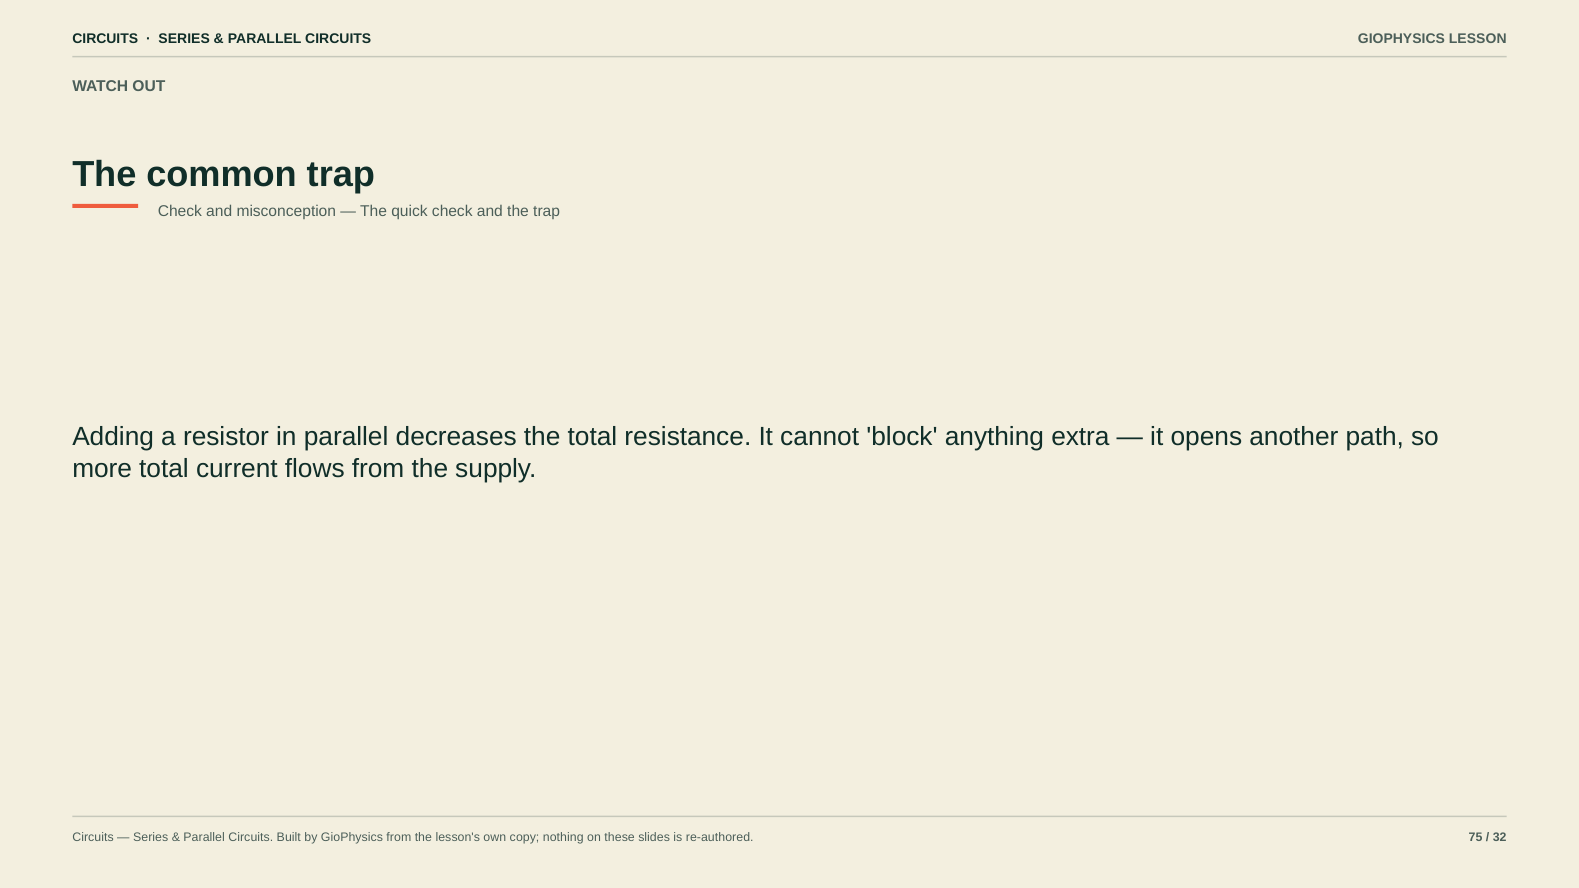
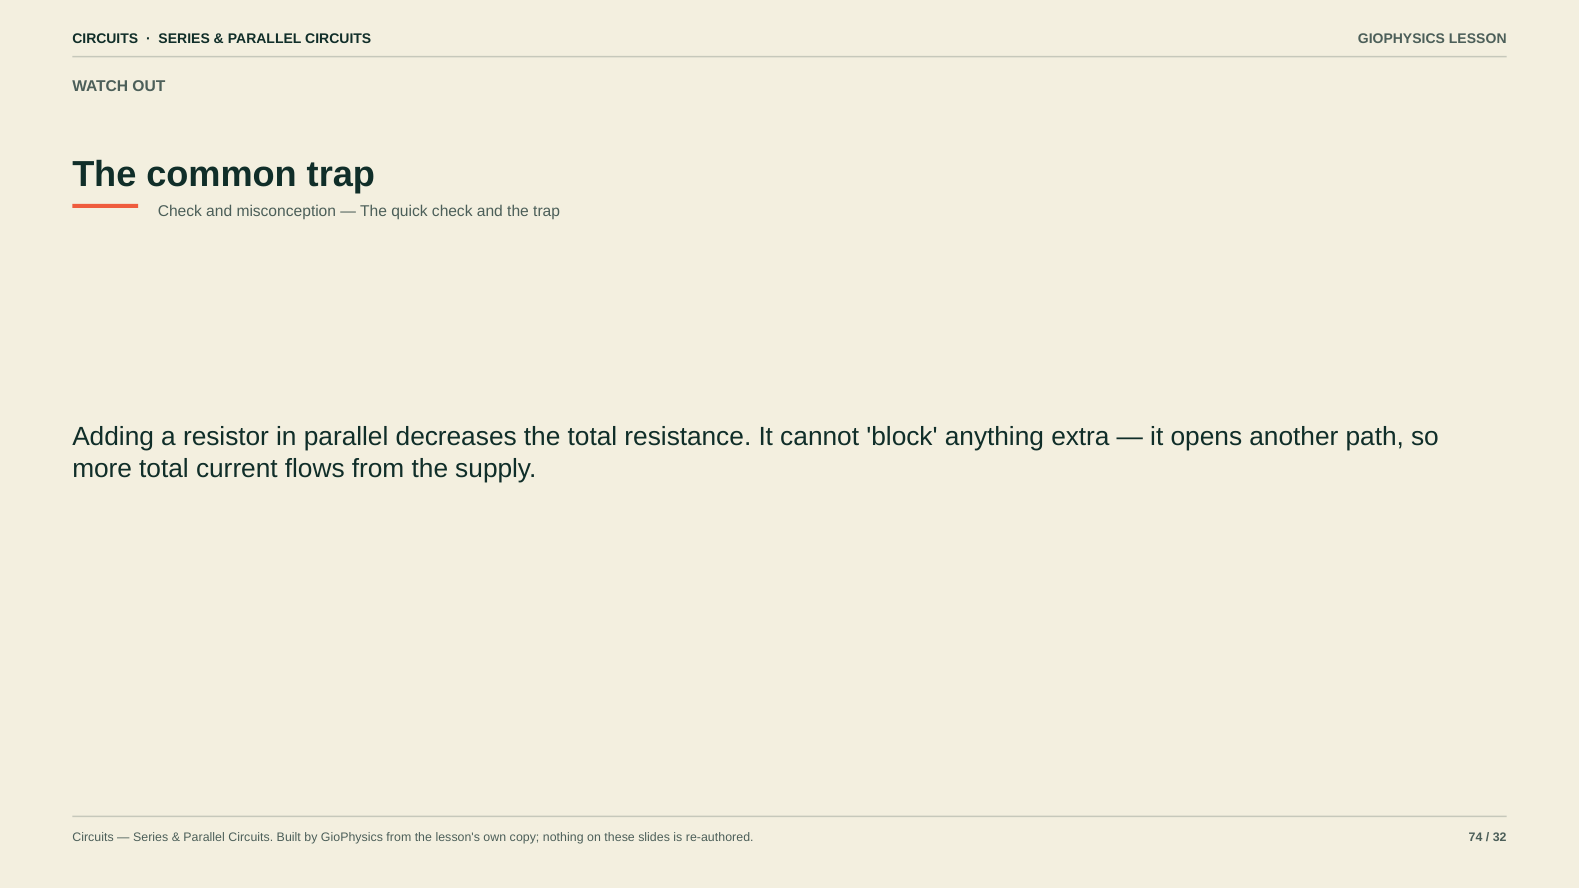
75: 75 -> 74 (1476, 837)
